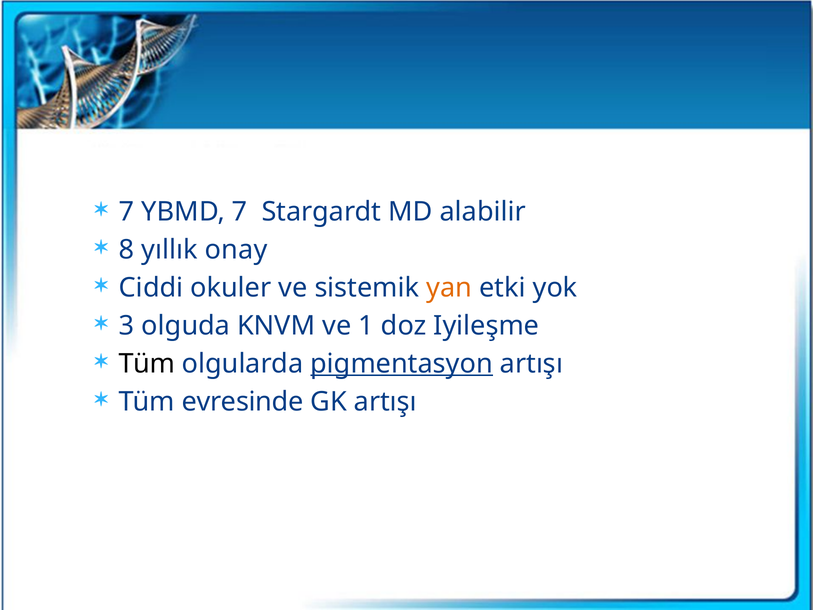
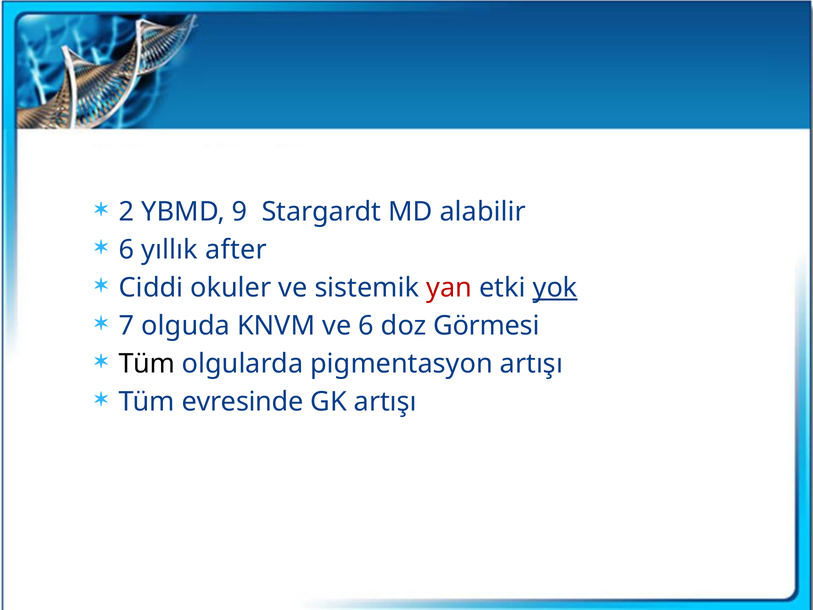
7: 7 -> 2 (127, 212)
YBMD 7: 7 -> 9 (240, 212)
8: 8 -> 6 (127, 250)
onay: onay -> after (236, 250)
yan colour: orange -> red (449, 288)
yok underline: none -> present (555, 288)
3: 3 -> 7 (127, 326)
ve 1: 1 -> 6 (366, 326)
Iyileşme: Iyileşme -> Görmesi (486, 326)
pigmentasyon underline: present -> none (402, 364)
